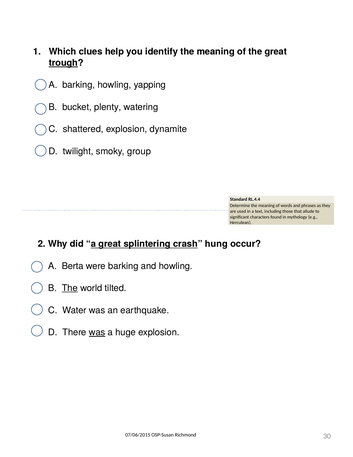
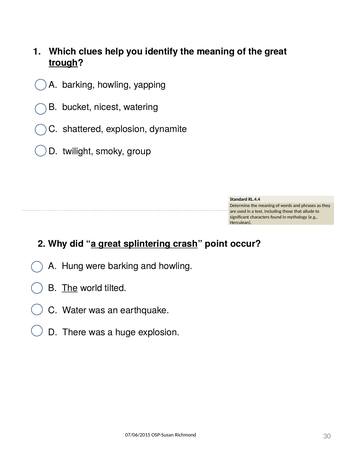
plenty: plenty -> nicest (108, 107)
hung: hung -> point (216, 244)
Berta: Berta -> Hung (73, 266)
was underline: present -> none (97, 332)
